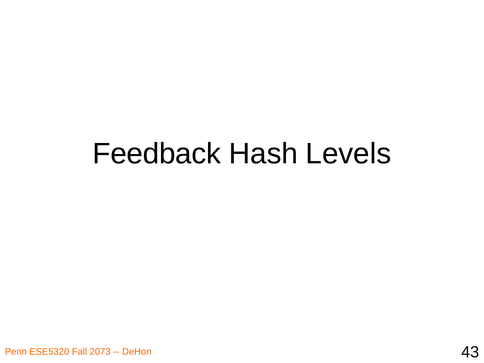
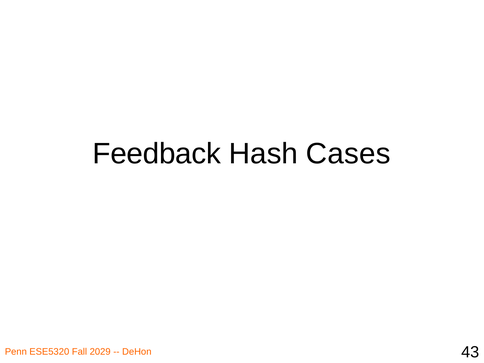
Levels: Levels -> Cases (348, 154)
2073: 2073 -> 2029 (100, 352)
